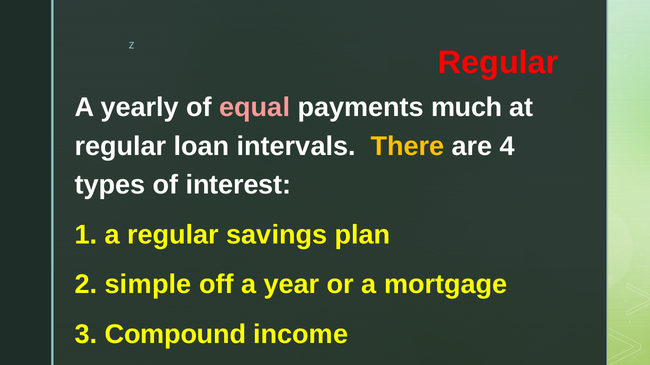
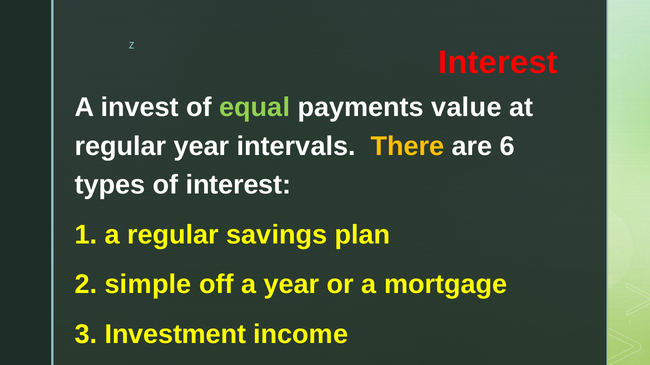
Regular: Regular -> Interest (498, 63)
yearly: yearly -> invest (140, 107)
equal colour: pink -> light green (255, 107)
much: much -> value (466, 107)
regular loan: loan -> year (202, 146)
4: 4 -> 6 (507, 146)
Compound: Compound -> Investment (175, 335)
